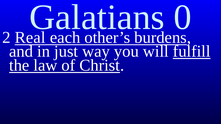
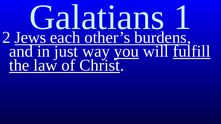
0: 0 -> 1 (183, 17)
Real: Real -> Jews (30, 38)
you underline: none -> present (126, 52)
